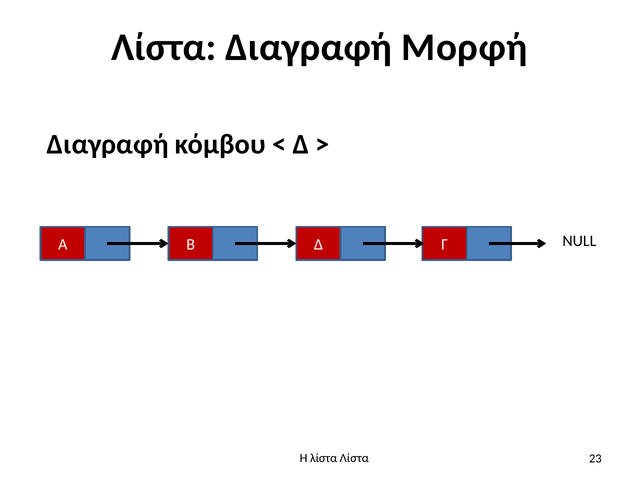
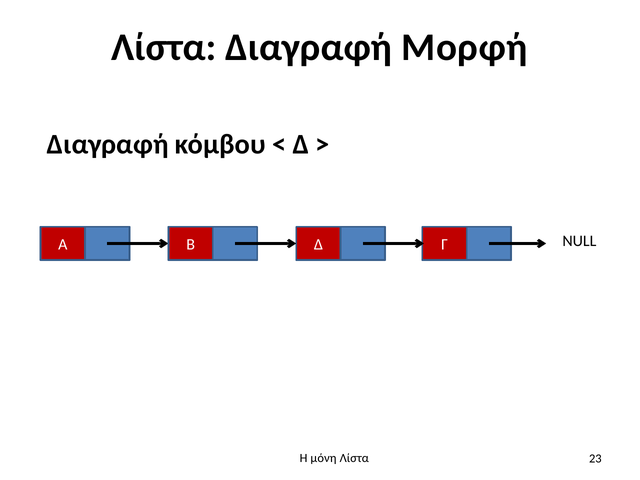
Η λίστα: λίστα -> μόνη (324, 458)
